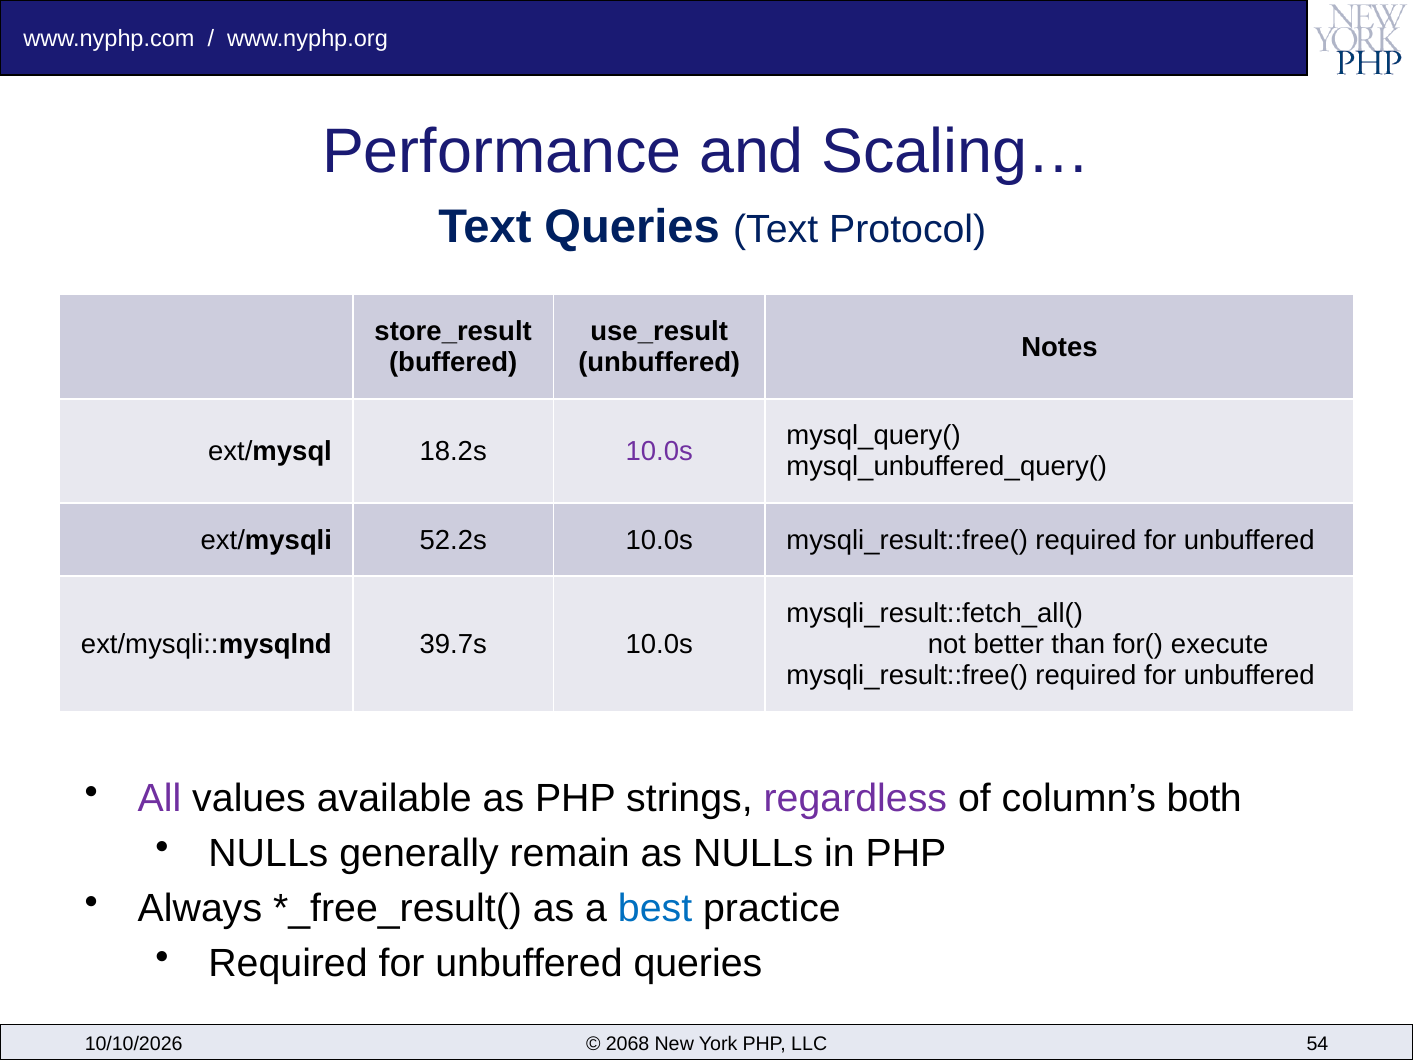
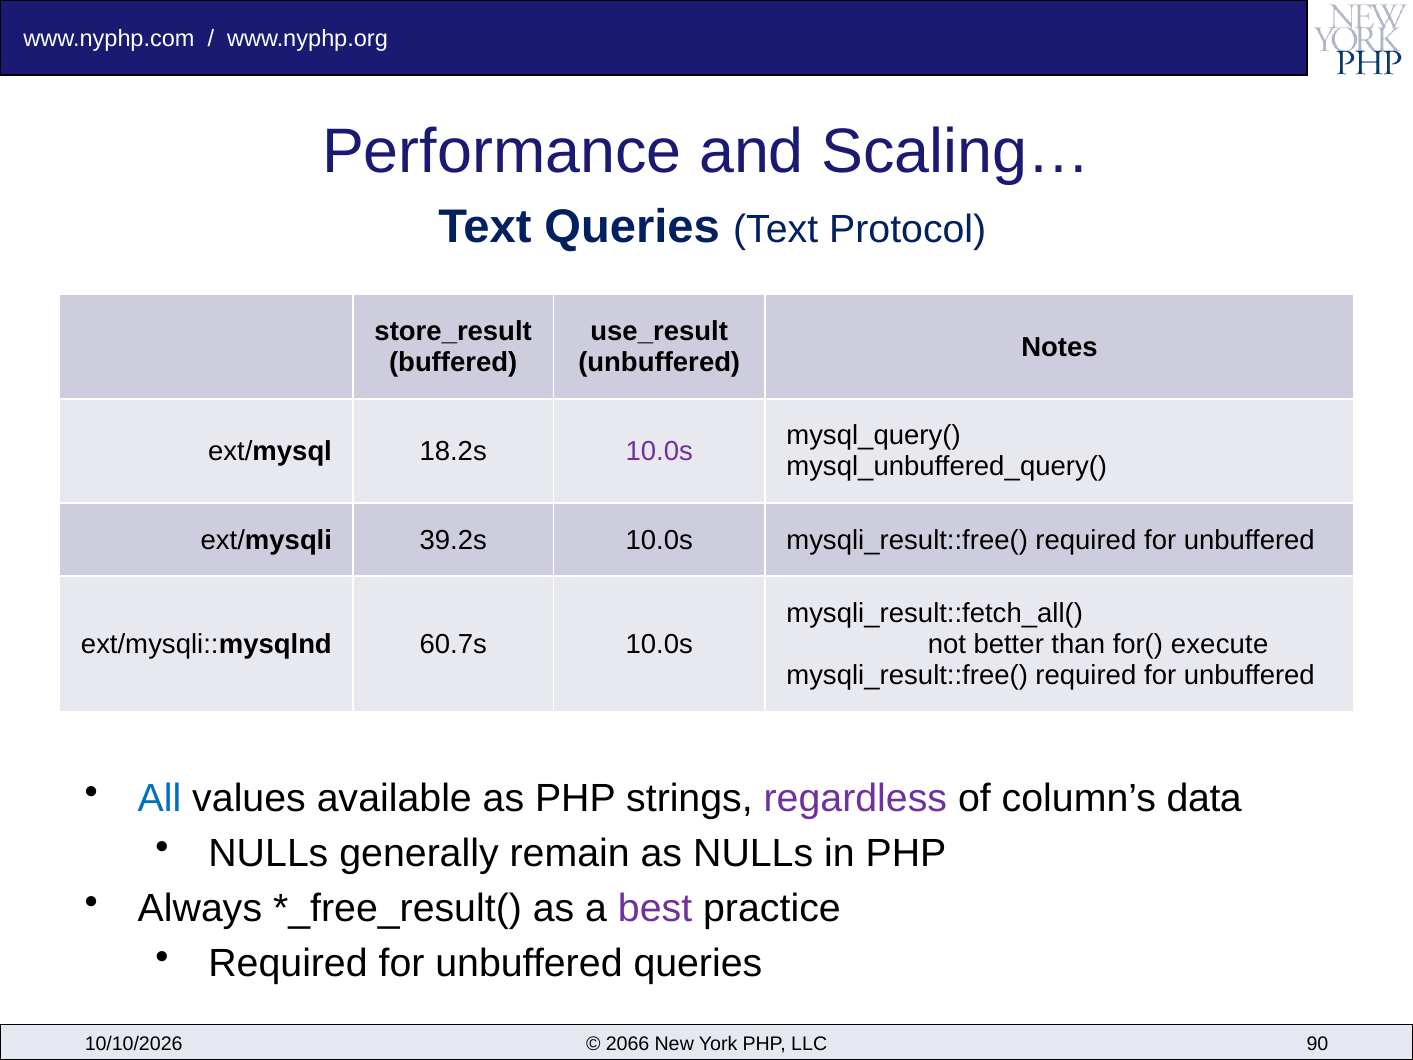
52.2s: 52.2s -> 39.2s (453, 540)
39.7s: 39.7s -> 60.7s (453, 644)
All colour: purple -> blue (160, 799)
both: both -> data (1204, 799)
best colour: blue -> purple (655, 909)
2068: 2068 -> 2066 (628, 1043)
54: 54 -> 90 (1317, 1043)
